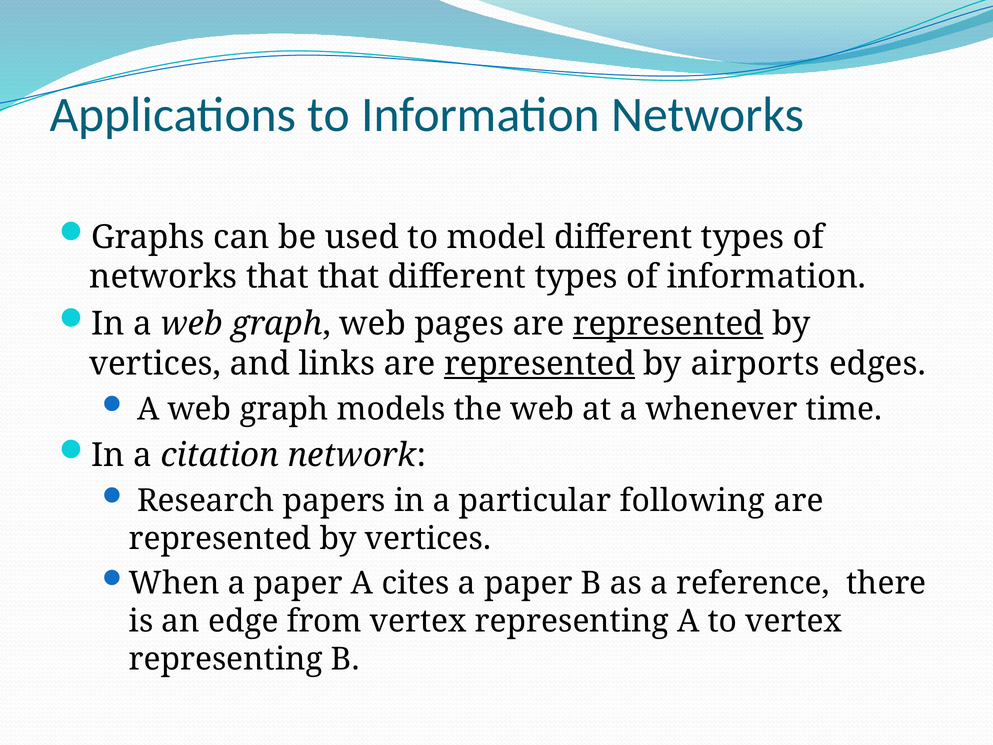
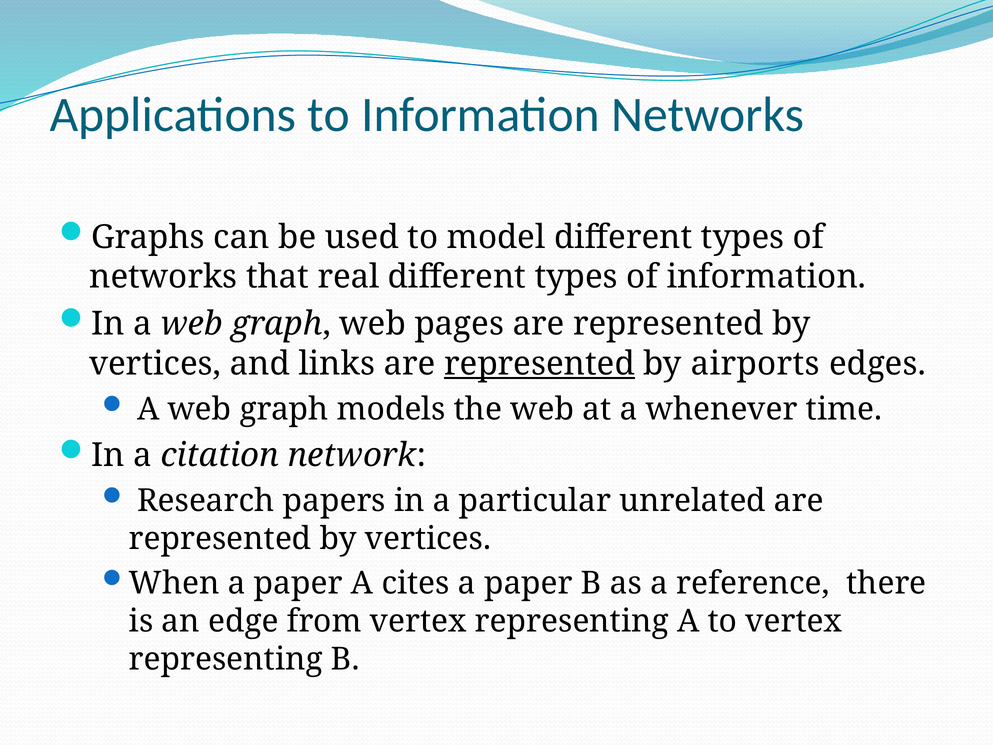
that that: that -> real (349, 277)
represented underline: present -> none (668, 324)
following: following -> unrelated (693, 500)
